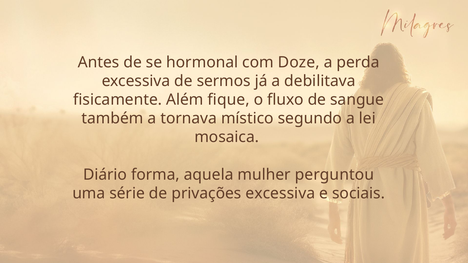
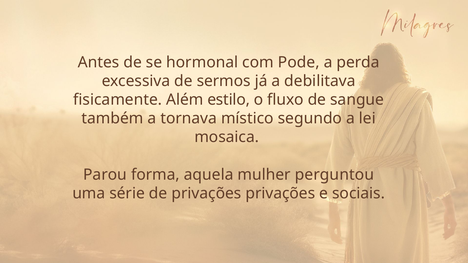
Doze: Doze -> Pode (299, 62)
fique: fique -> estilo (229, 100)
Diário: Diário -> Parou (105, 175)
privações excessiva: excessiva -> privações (280, 193)
